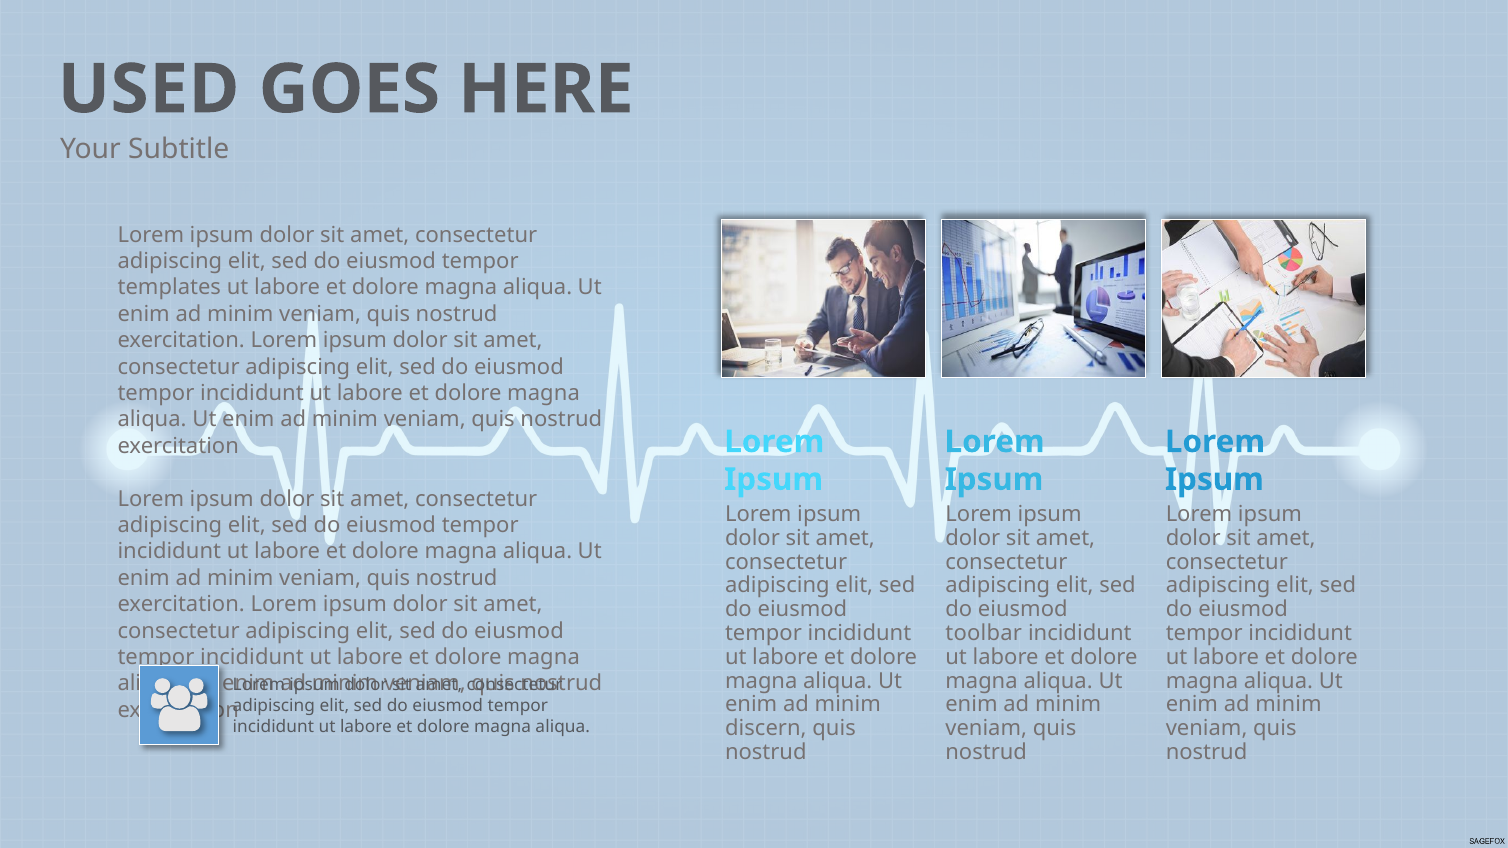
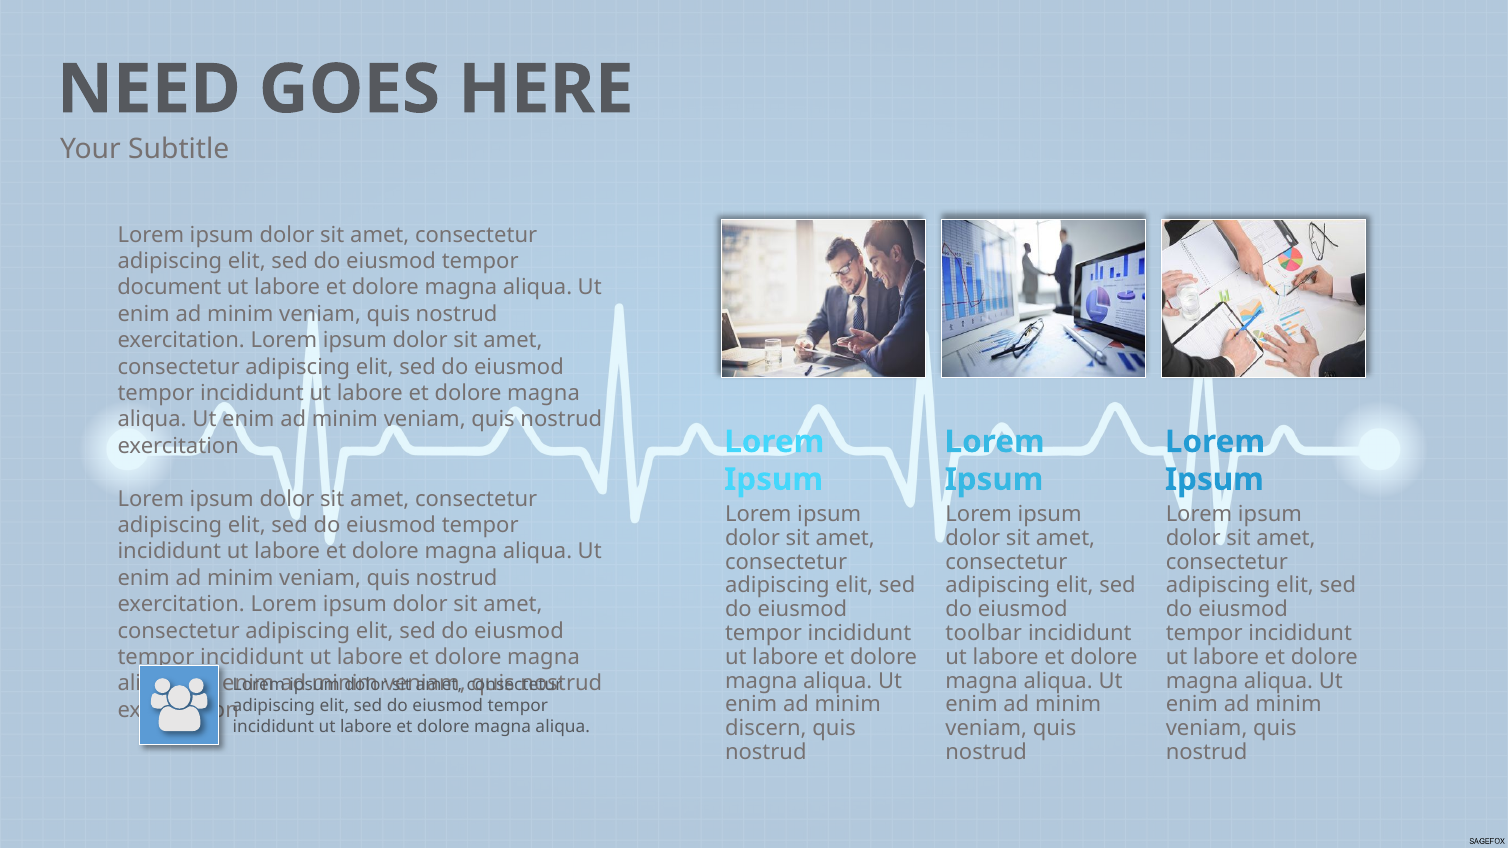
USED: USED -> NEED (149, 89)
templates: templates -> document (169, 288)
